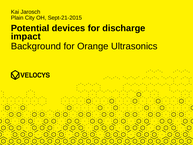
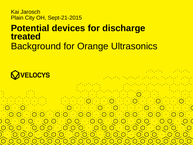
impact: impact -> treated (26, 36)
